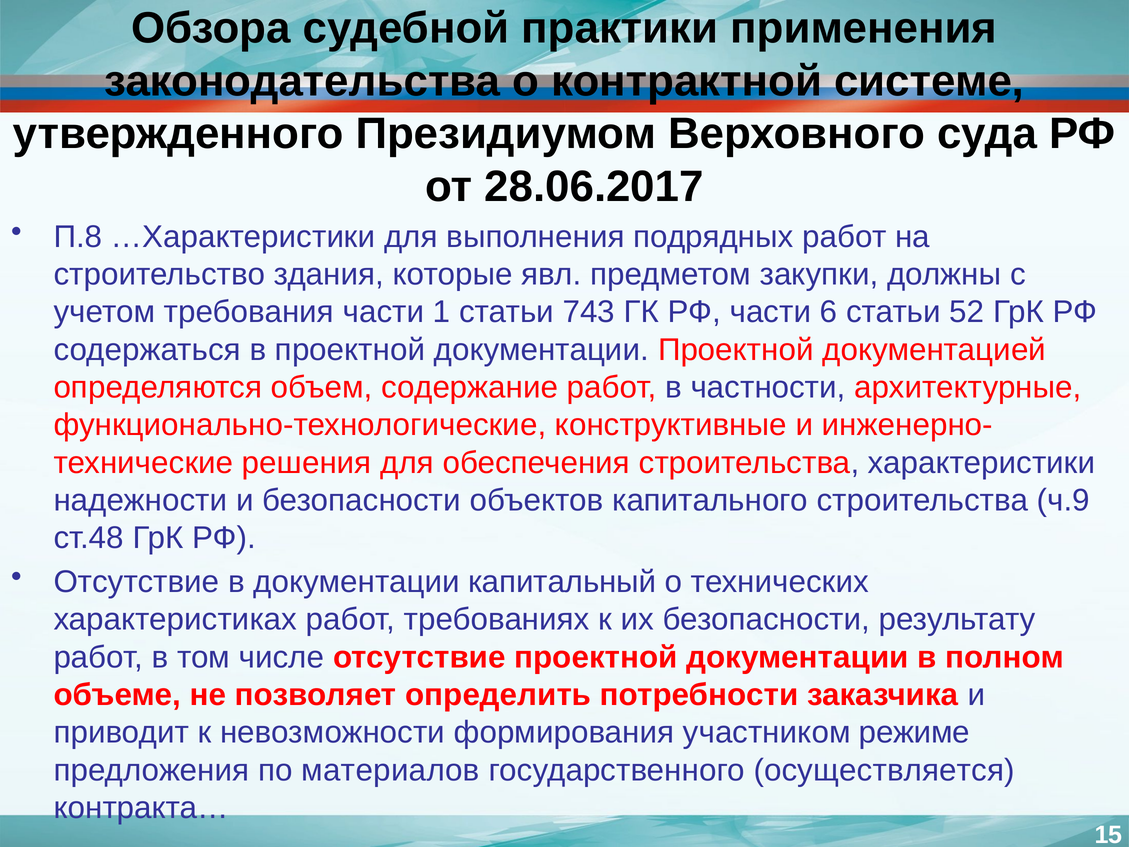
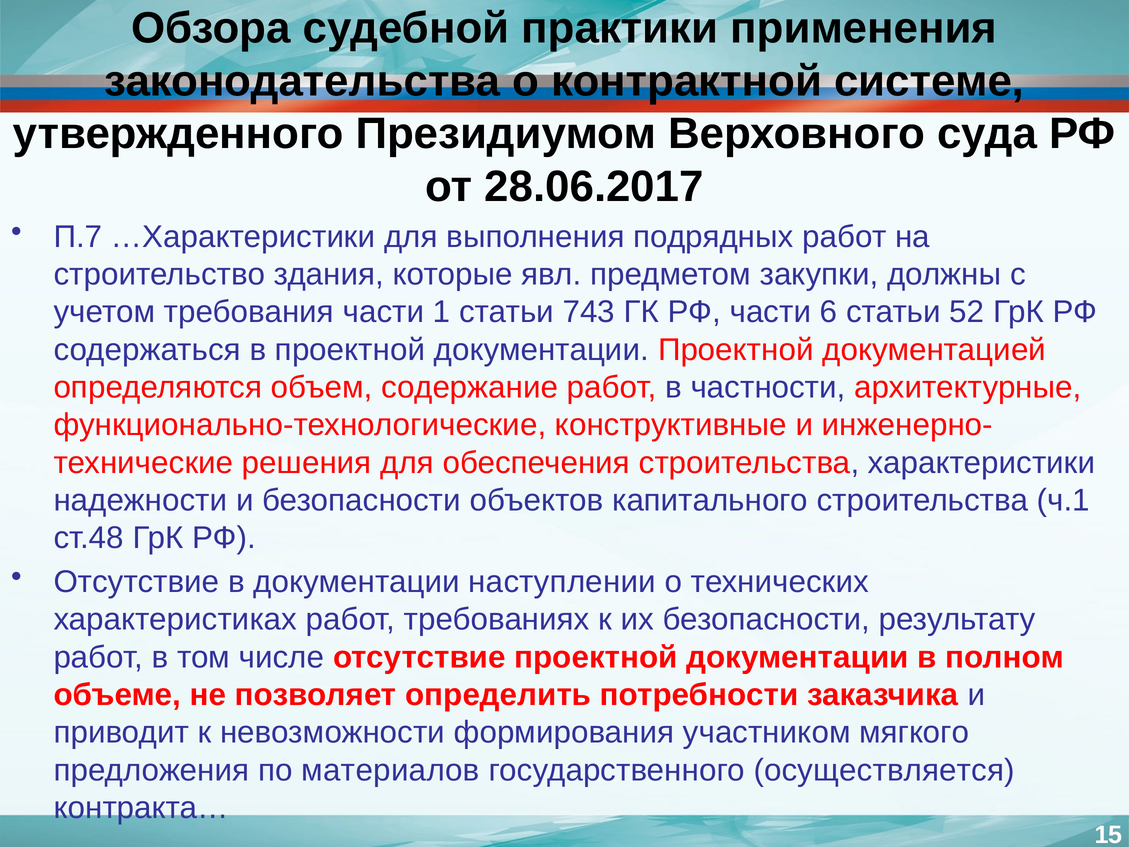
П.8: П.8 -> П.7 (78, 237)
ч.9: ч.9 -> ч.1 (1063, 500)
капитальный: капитальный -> наступлении (562, 582)
режиме: режиме -> мягкого (914, 732)
